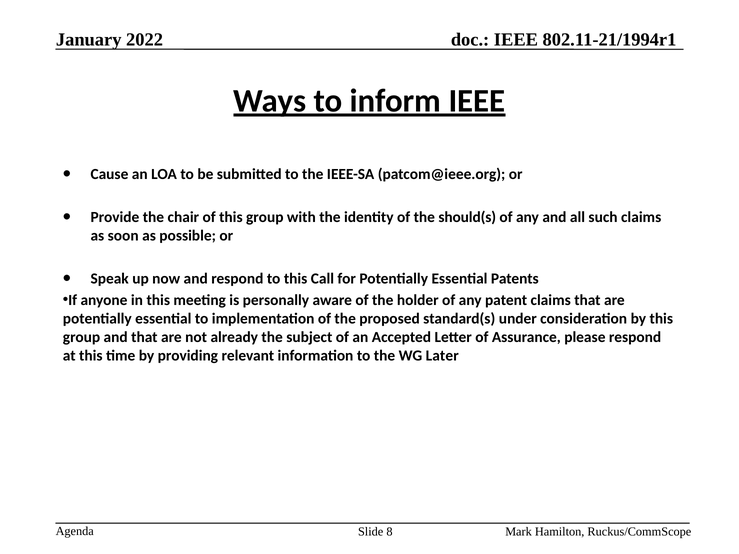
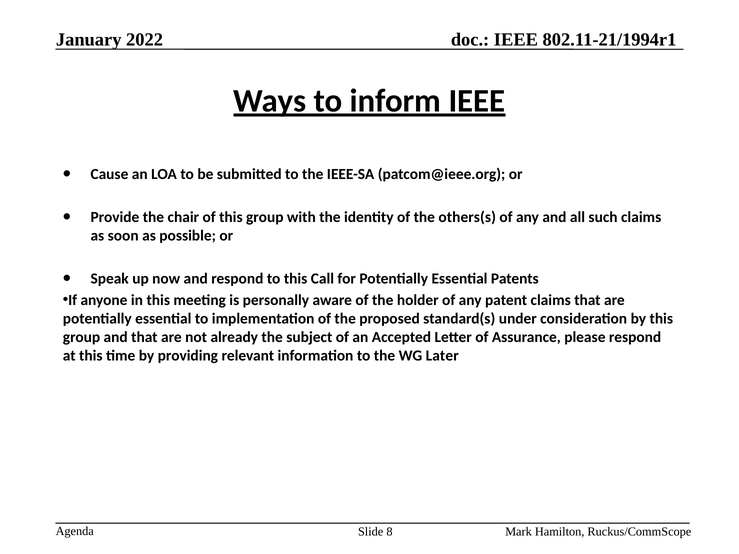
should(s: should(s -> others(s (467, 217)
